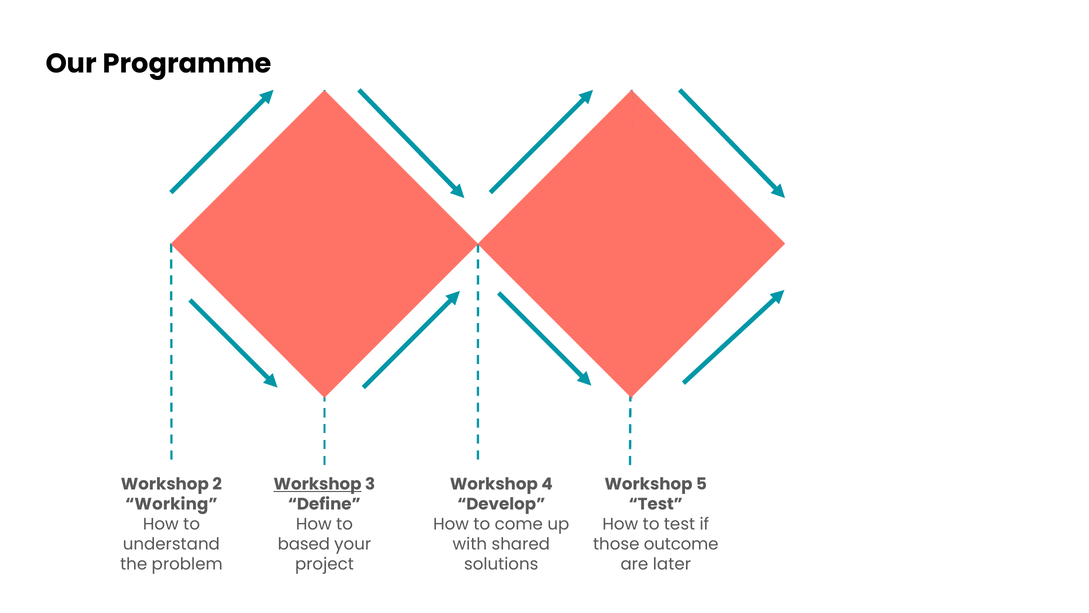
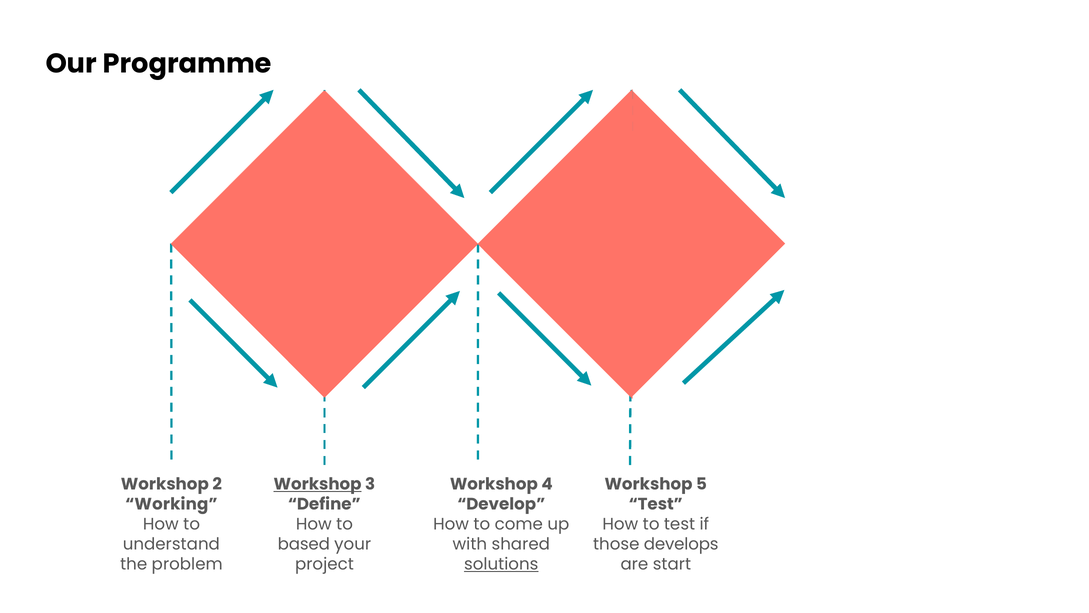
outcome: outcome -> develops (681, 544)
solutions underline: none -> present (501, 564)
later: later -> start (672, 564)
